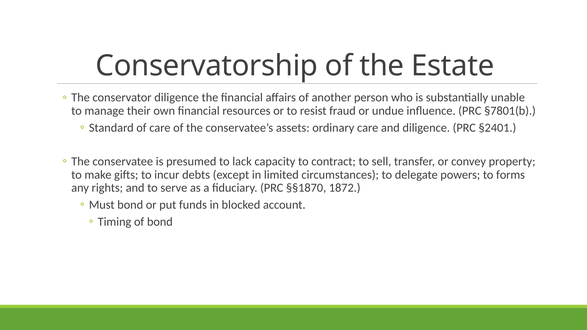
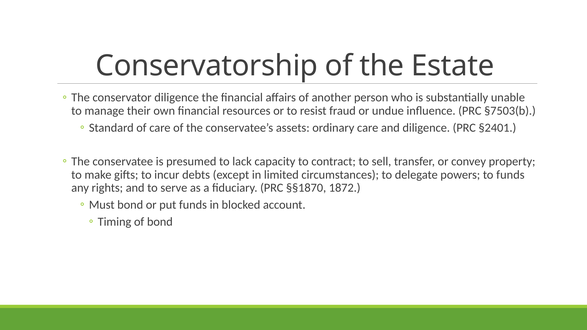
§7801(b: §7801(b -> §7503(b (510, 111)
to forms: forms -> funds (510, 175)
